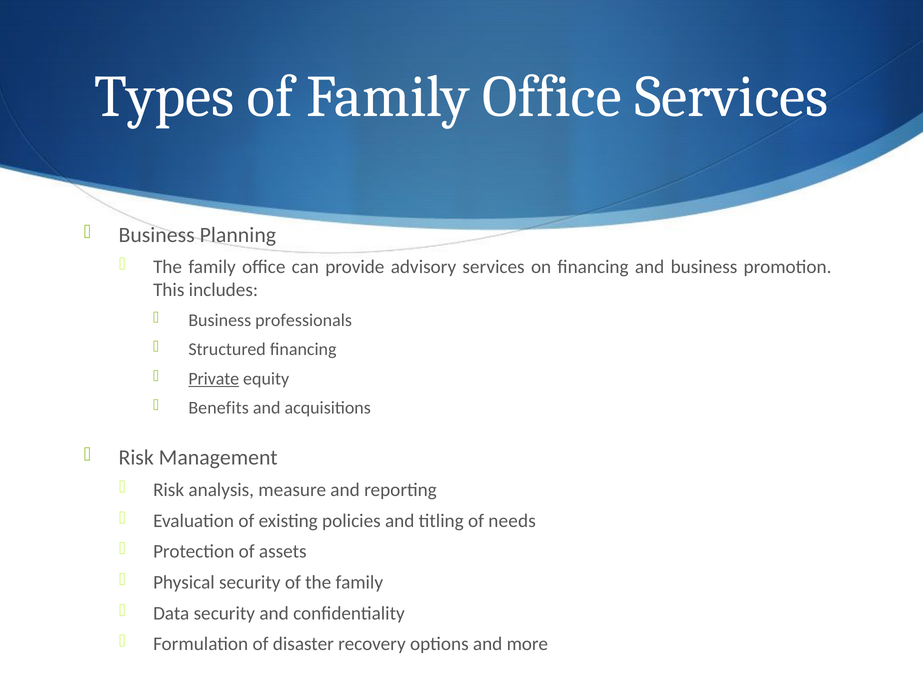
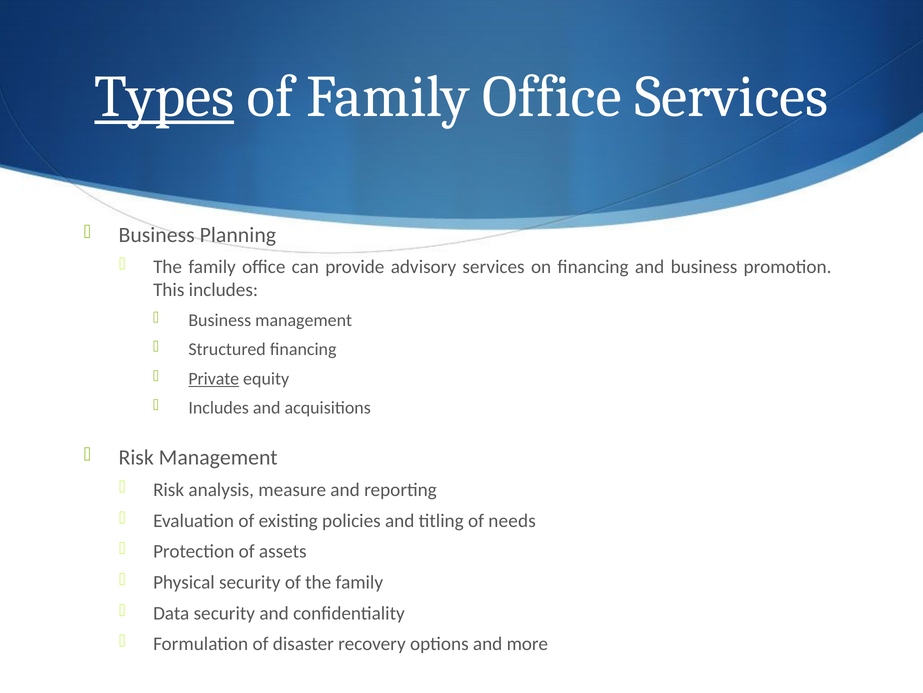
Types underline: none -> present (164, 97)
Business professionals: professionals -> management (304, 320)
Benefits: Benefits -> Includes (219, 408)
